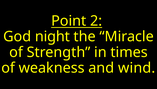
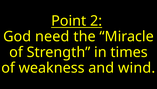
night: night -> need (52, 36)
